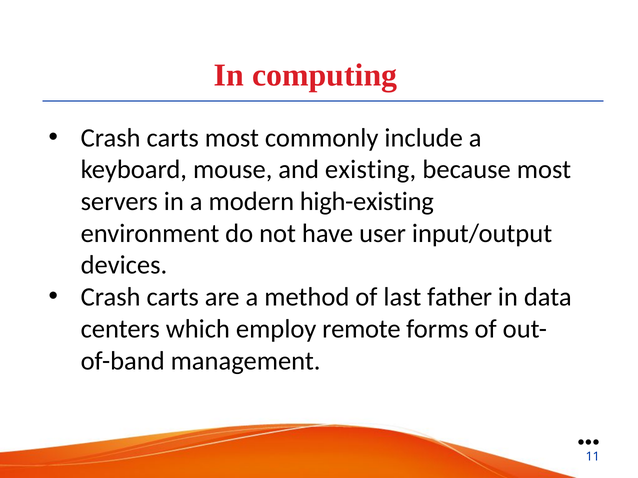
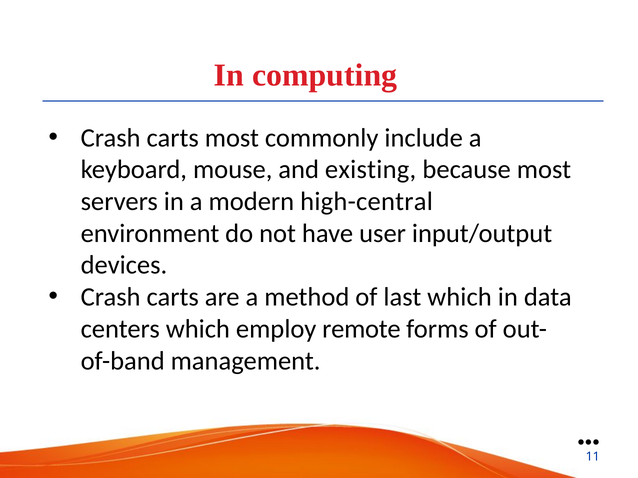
high-existing: high-existing -> high-central (367, 202)
last father: father -> which (460, 297)
